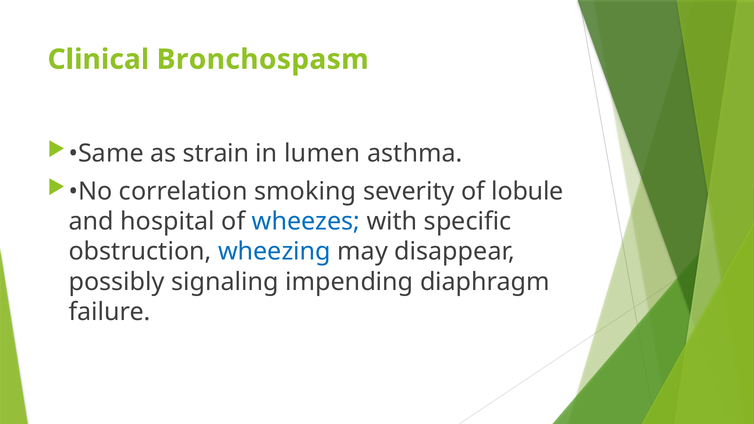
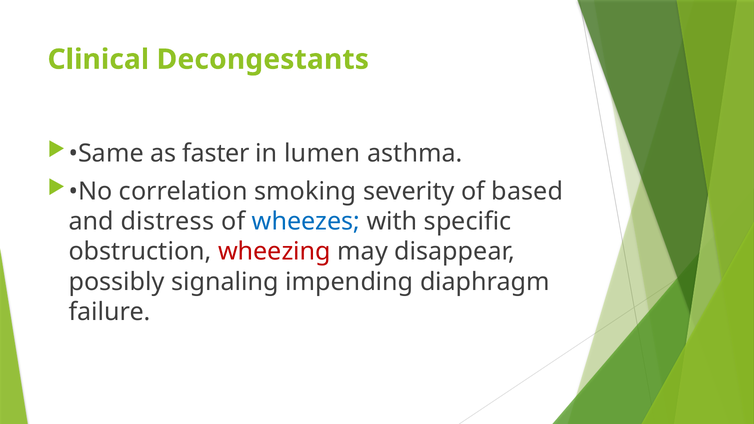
Bronchospasm: Bronchospasm -> Decongestants (263, 59)
strain: strain -> faster (216, 153)
lobule: lobule -> based (527, 191)
hospital: hospital -> distress (168, 222)
wheezing colour: blue -> red (274, 252)
